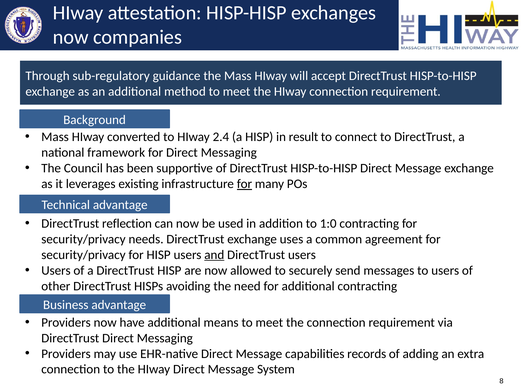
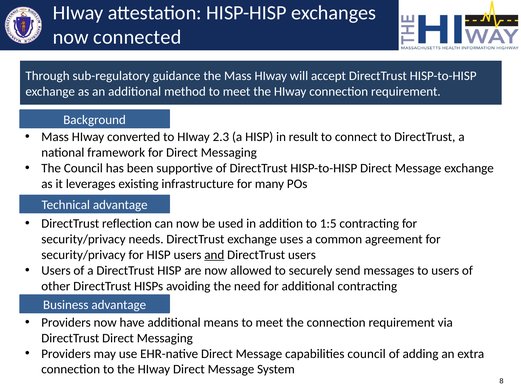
companies: companies -> connected (137, 37)
2.4: 2.4 -> 2.3 (221, 137)
for underline: present -> none (244, 184)
1:0: 1:0 -> 1:5 (328, 223)
capabilities records: records -> council (367, 353)
